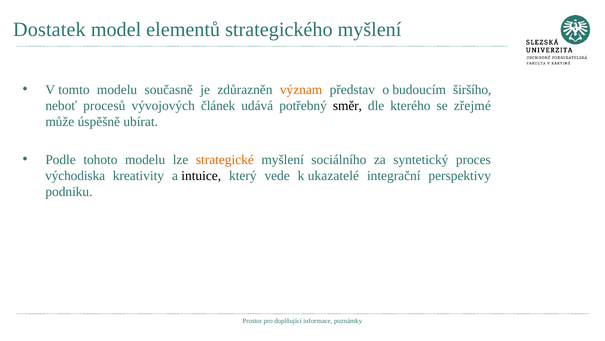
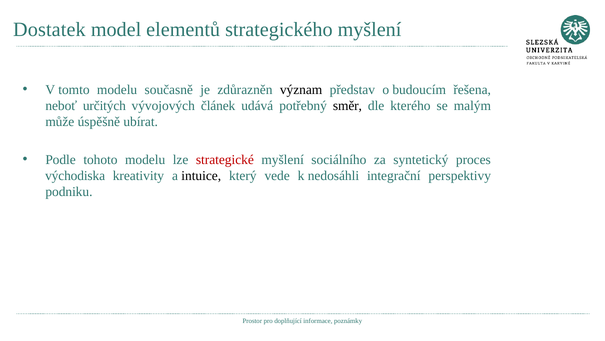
význam colour: orange -> black (301, 89)
širšího: širšího -> řešena (472, 89)
procesů: procesů -> určitých (104, 106)
zřejmé: zřejmé -> malým (472, 106)
strategické colour: orange -> red (225, 159)
ukazatelé: ukazatelé -> nedosáhli (333, 175)
